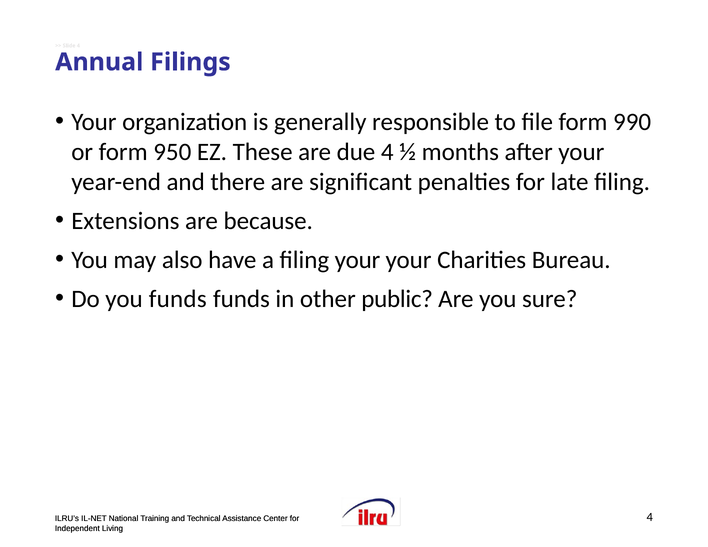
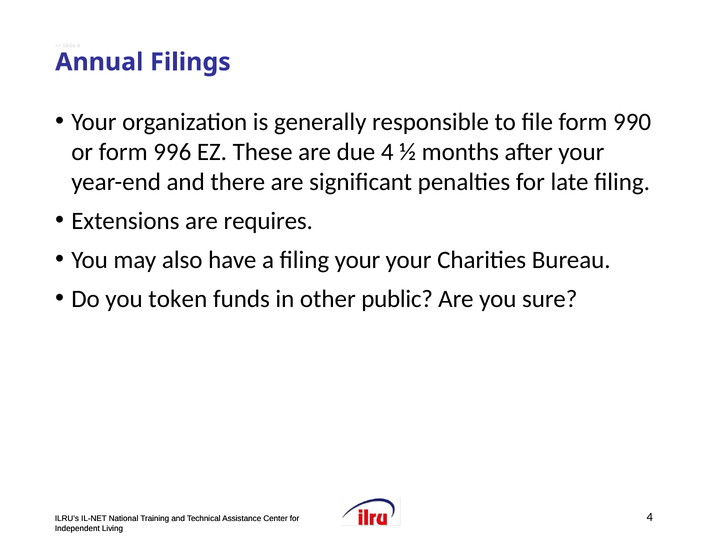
950: 950 -> 996 (172, 152)
because: because -> requires (268, 221)
you funds: funds -> token (178, 299)
